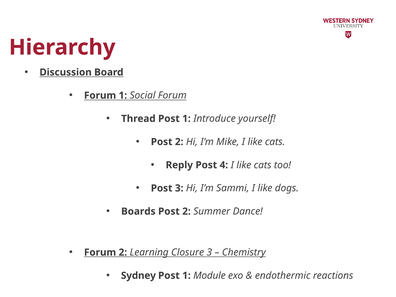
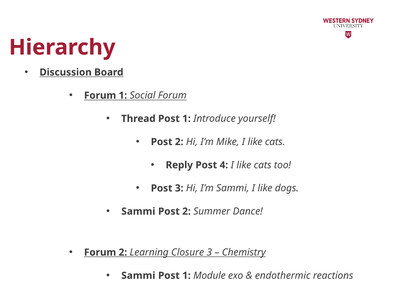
Boards: Boards -> Sammi (138, 211)
Sydney: Sydney -> Sammi (138, 276)
